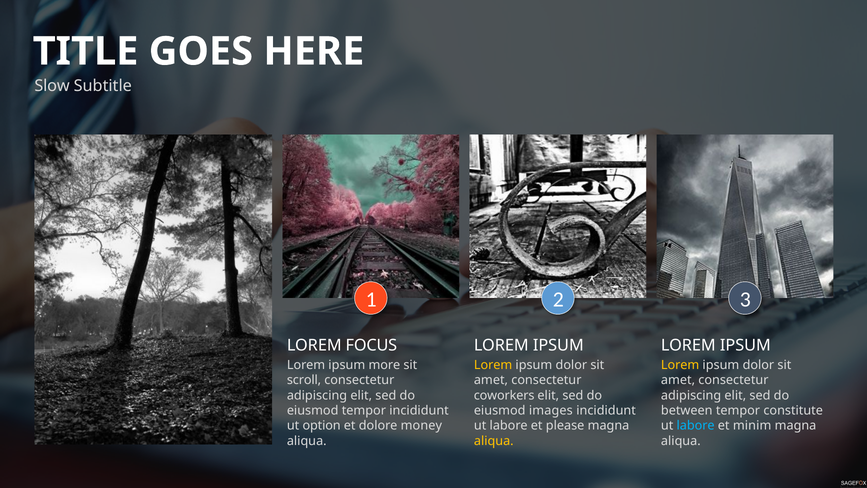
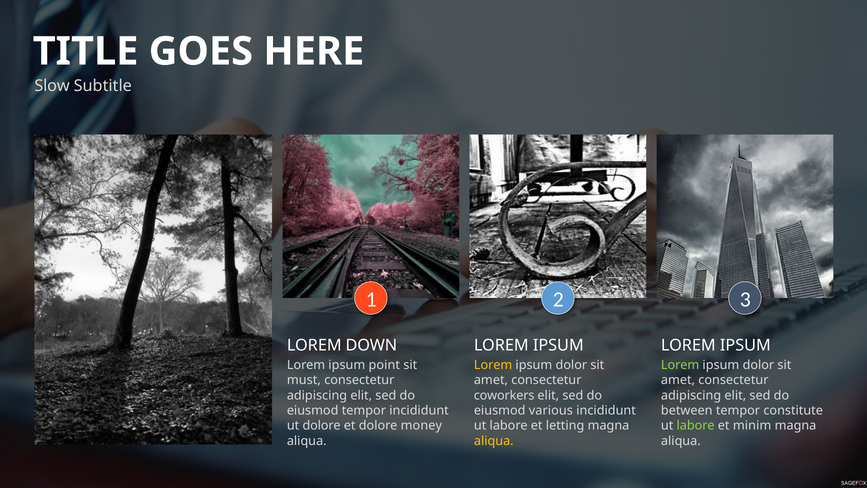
FOCUS: FOCUS -> DOWN (371, 345)
more: more -> point (384, 365)
Lorem colour: yellow -> light green (680, 365)
scroll: scroll -> must (304, 380)
images: images -> various (551, 410)
ut option: option -> dolore (322, 425)
please: please -> letting (565, 425)
labore colour: light blue -> light green (696, 425)
